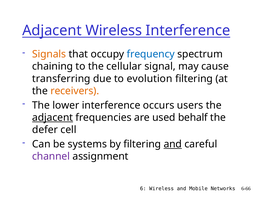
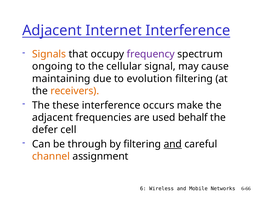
Adjacent Wireless: Wireless -> Internet (114, 30)
frequency colour: blue -> purple (151, 54)
chaining: chaining -> ongoing (52, 66)
transferring: transferring -> maintaining (61, 78)
lower: lower -> these (66, 105)
users: users -> make (190, 105)
adjacent underline: present -> none (53, 117)
systems: systems -> through (87, 144)
channel colour: purple -> orange (51, 156)
